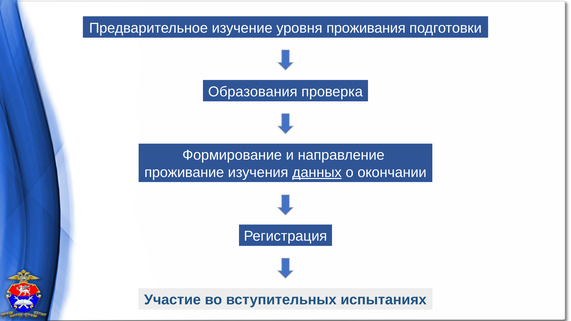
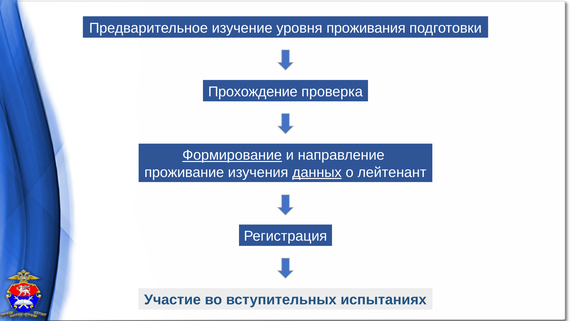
Образования: Образования -> Прохождение (253, 92)
Формирование underline: none -> present (232, 155)
окончании: окончании -> лейтенант (392, 173)
